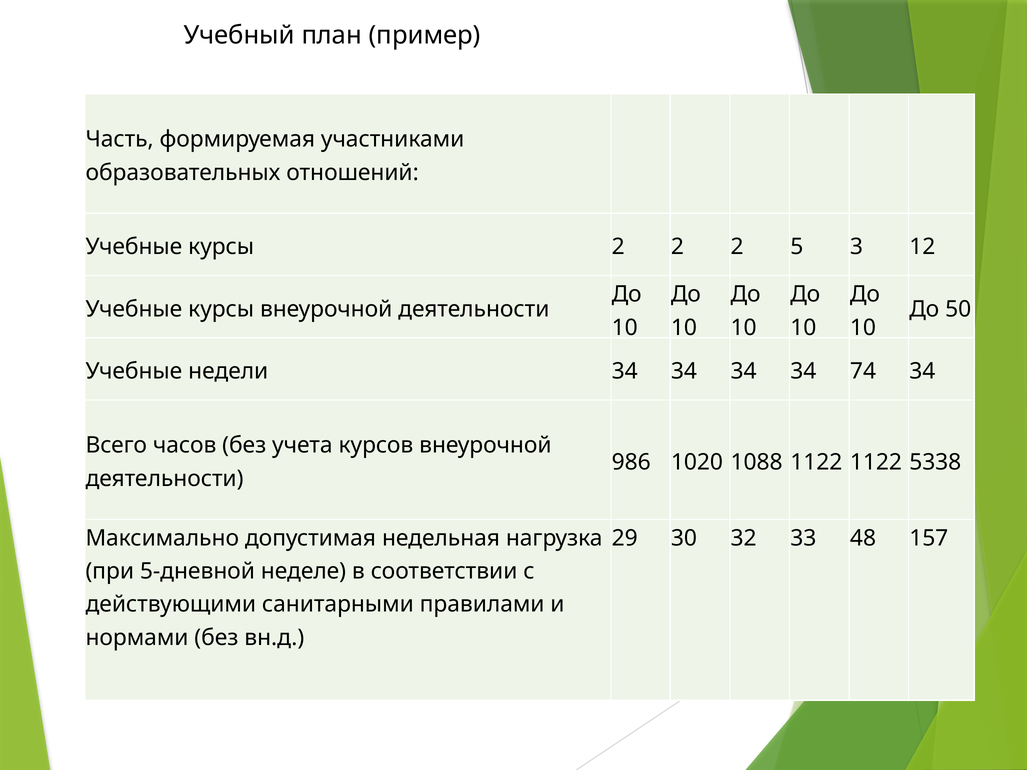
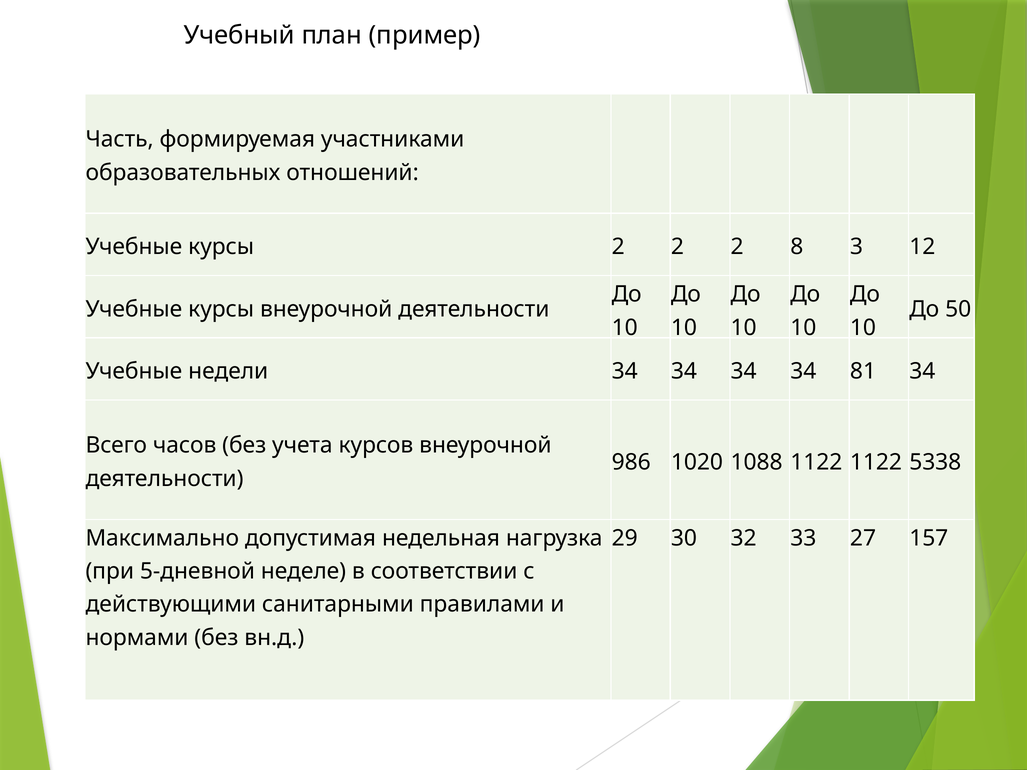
5: 5 -> 8 (797, 247)
74: 74 -> 81 (863, 371)
48: 48 -> 27 (863, 538)
